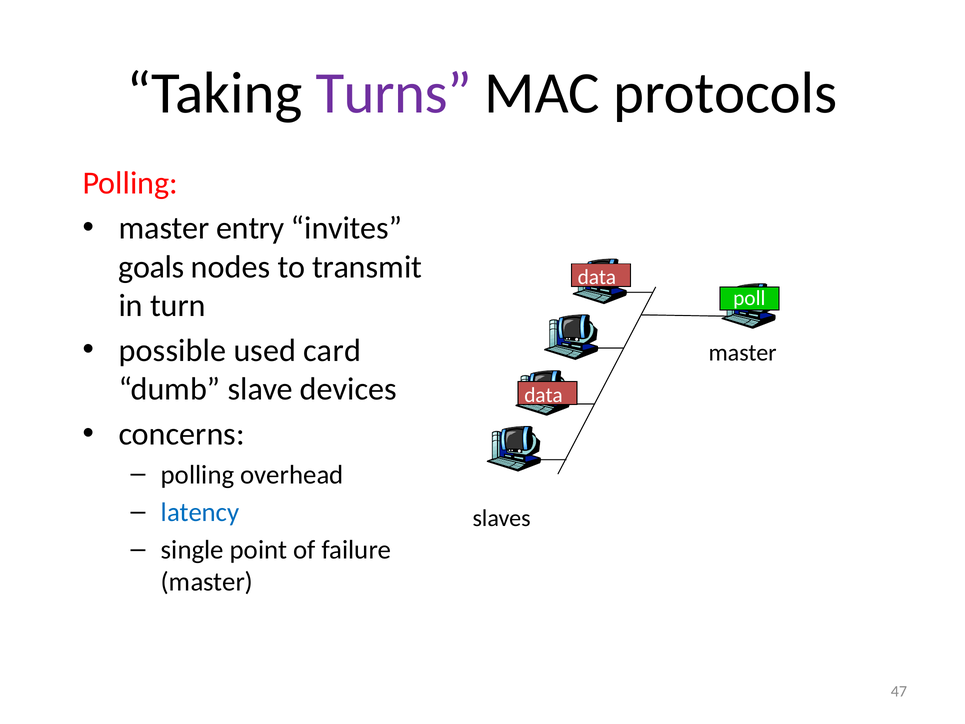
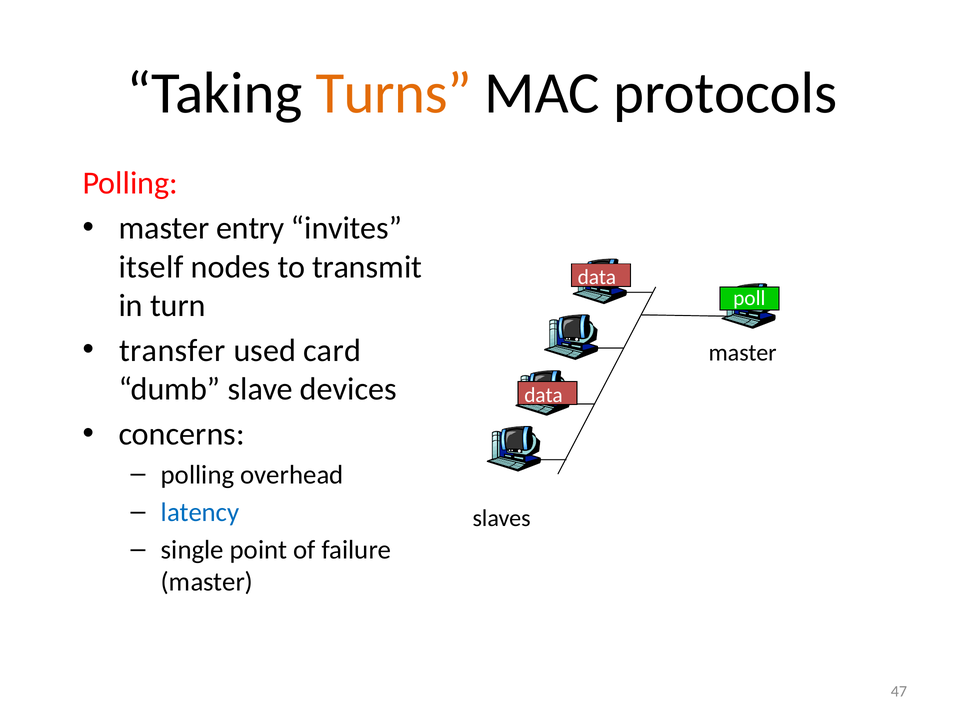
Turns colour: purple -> orange (394, 93)
goals: goals -> itself (151, 267)
possible: possible -> transfer (172, 350)
